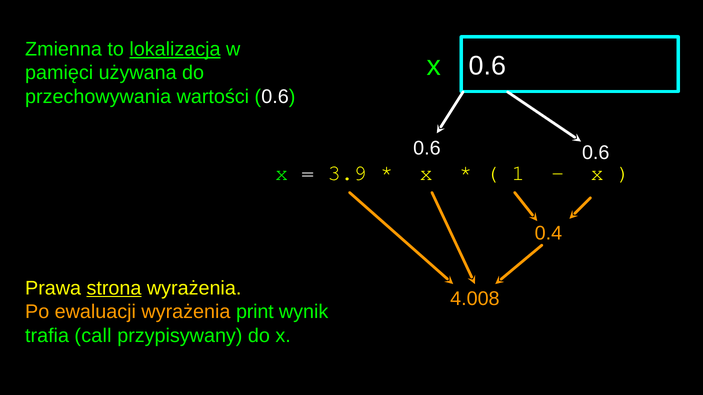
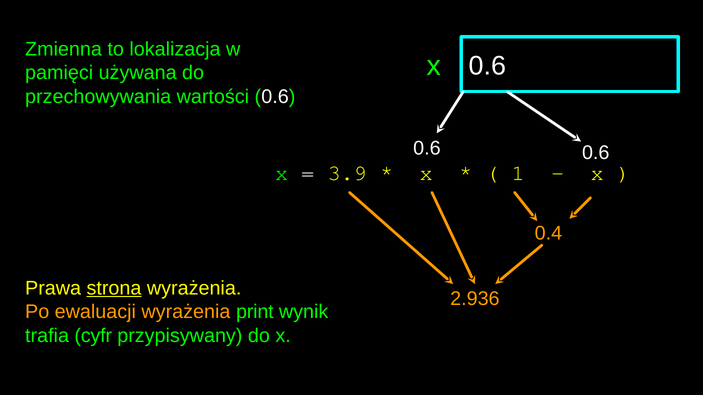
lokalizacja underline: present -> none (175, 49)
4.008: 4.008 -> 2.936 (475, 299)
call: call -> cyfr (93, 336)
